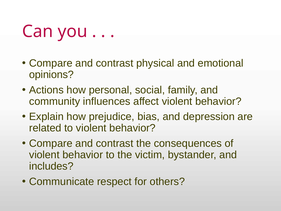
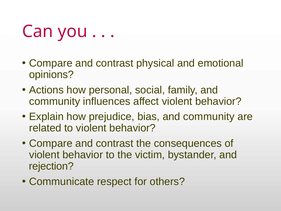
bias and depression: depression -> community (209, 117)
includes: includes -> rejection (51, 166)
